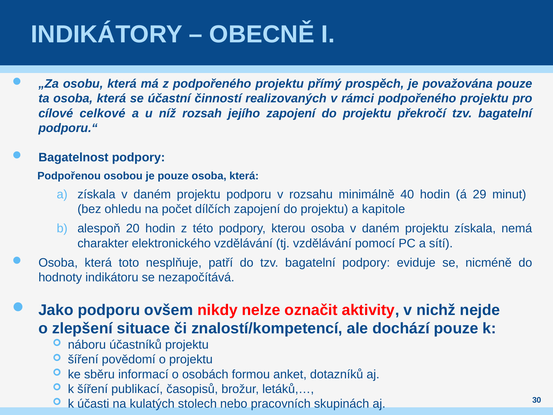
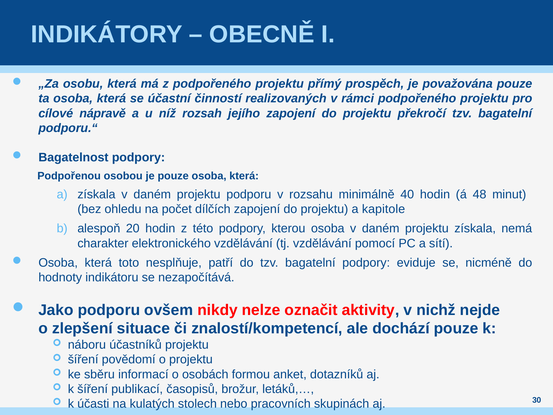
celkové: celkové -> nápravě (103, 113)
29: 29 -> 48 (480, 194)
